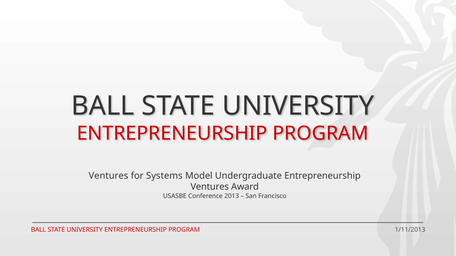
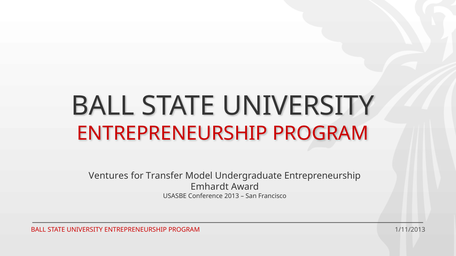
Systems: Systems -> Transfer (164, 176)
Ventures: Ventures -> Emhardt (210, 187)
